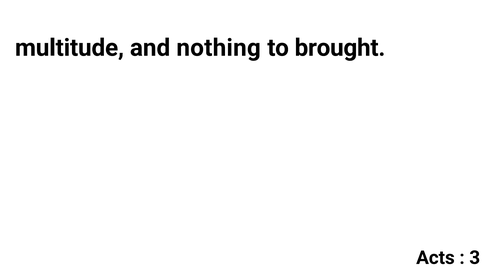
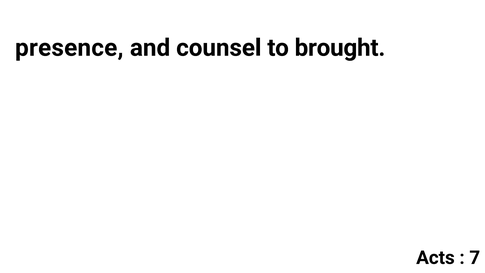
multitude: multitude -> presence (69, 48)
nothing: nothing -> counsel (219, 48)
3: 3 -> 7 (475, 258)
